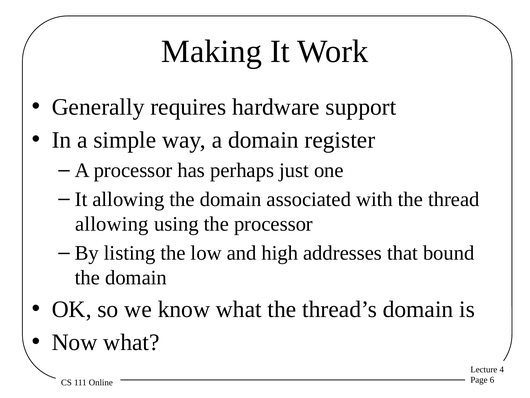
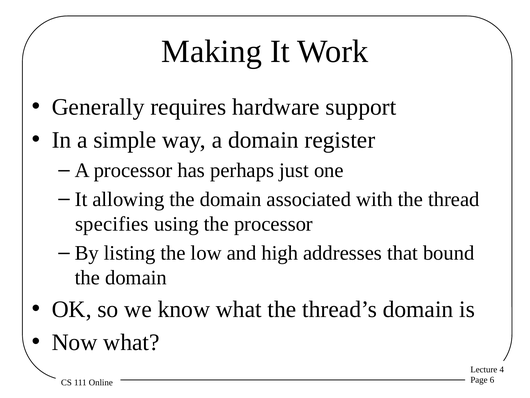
allowing: allowing -> specifies (112, 224)
